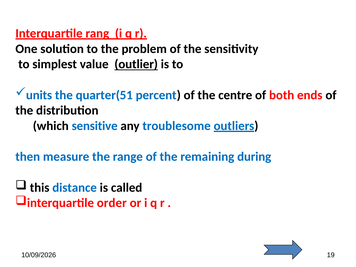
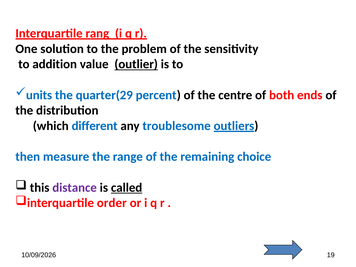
simplest: simplest -> addition (55, 64)
quarter(51: quarter(51 -> quarter(29 (104, 95)
sensitive: sensitive -> different (95, 126)
during: during -> choice (254, 157)
distance colour: blue -> purple (75, 188)
called underline: none -> present (127, 188)
